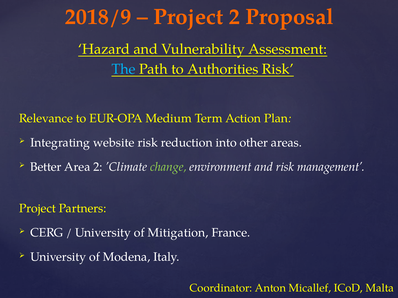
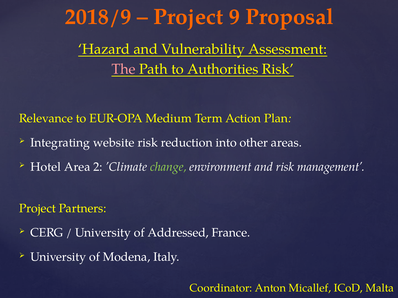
Project 2: 2 -> 9 (234, 17)
The colour: light blue -> pink (124, 69)
Better: Better -> Hotel (46, 167)
Mitigation: Mitigation -> Addressed (178, 233)
